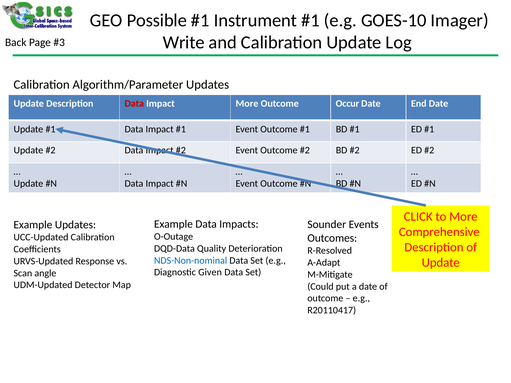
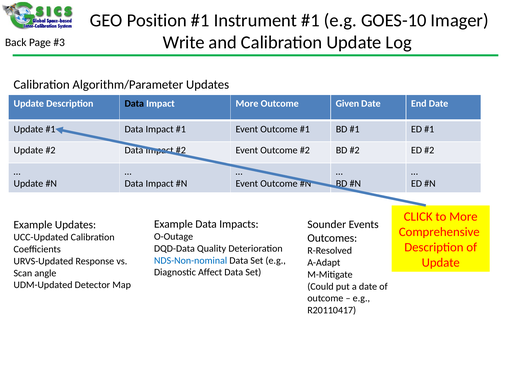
Possible: Possible -> Position (157, 20)
Data colour: red -> black (134, 104)
Occur: Occur -> Given (347, 104)
Given: Given -> Affect (210, 273)
